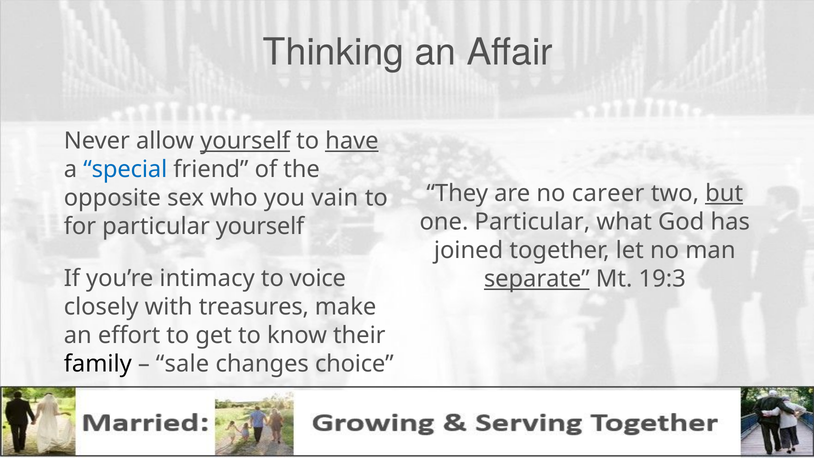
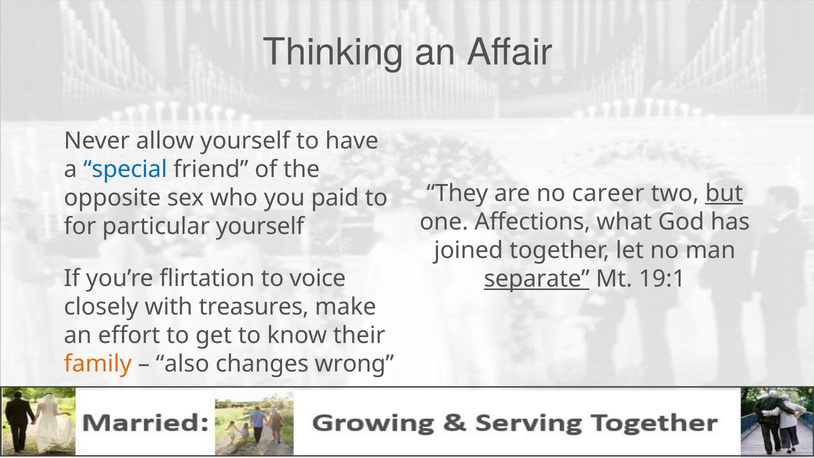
yourself underline: present -> none (245, 141)
have underline: present -> none (352, 141)
vain: vain -> paid (335, 198)
one Particular: Particular -> Affections (533, 222)
intimacy: intimacy -> flirtation (207, 278)
19:3: 19:3 -> 19:1 (662, 279)
family colour: black -> orange (98, 364)
sale: sale -> also (183, 364)
choice: choice -> wrong (354, 364)
